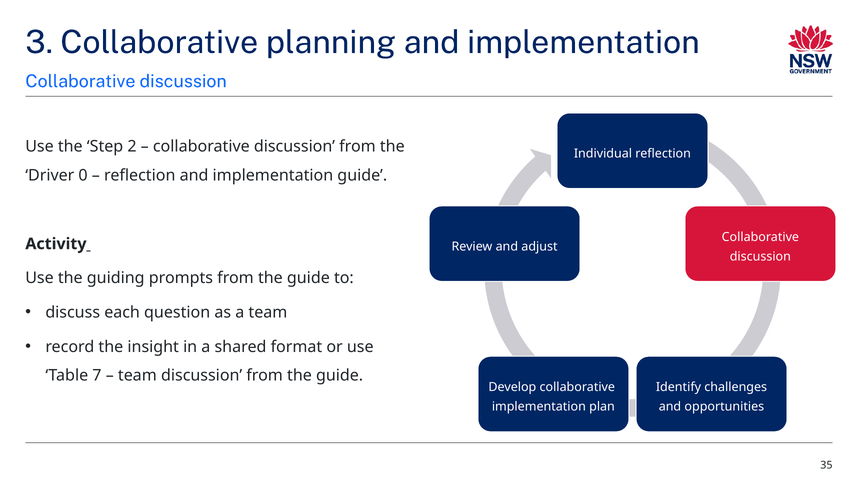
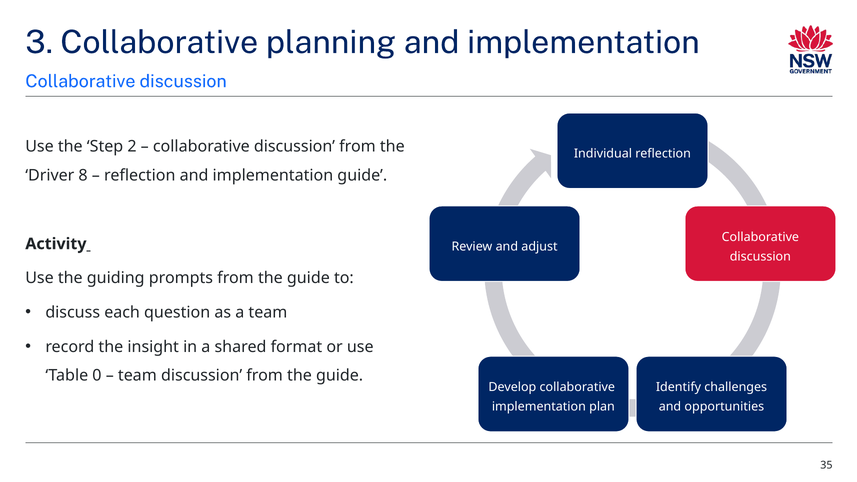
0: 0 -> 8 (83, 175)
7: 7 -> 0 (97, 376)
